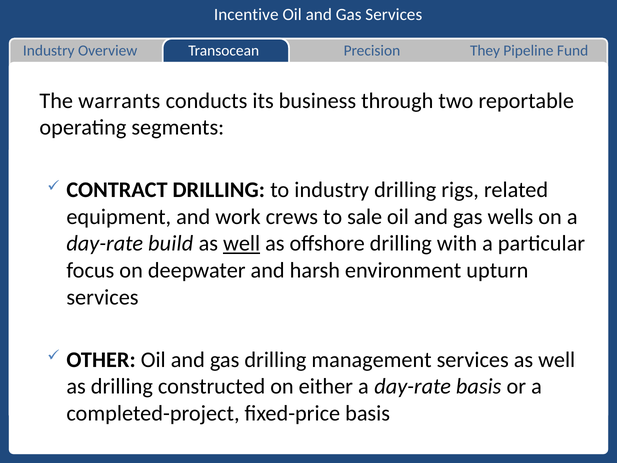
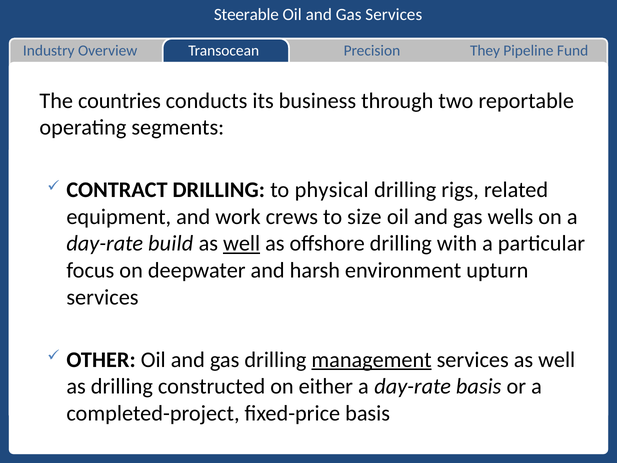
Incentive: Incentive -> Steerable (246, 15)
warrants: warrants -> countries (119, 101)
to industry: industry -> physical (332, 190)
sale: sale -> size (364, 217)
management underline: none -> present (372, 360)
